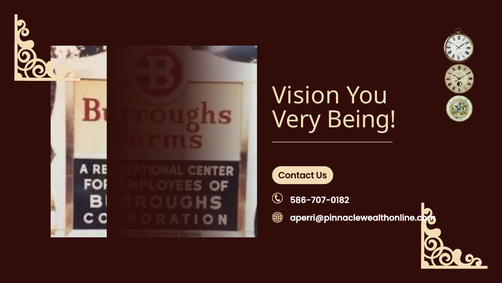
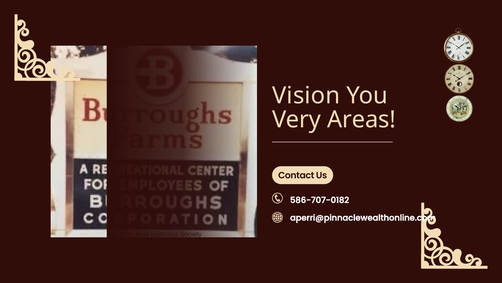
Being: Being -> Areas (362, 119)
